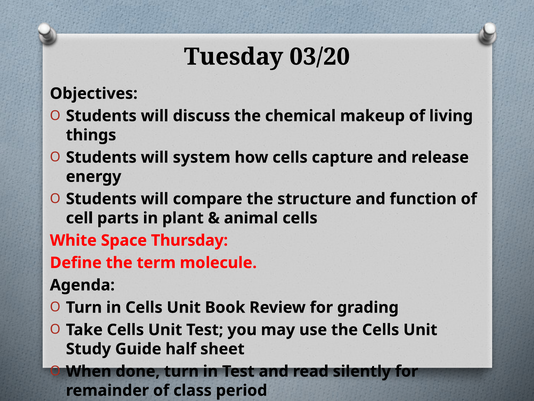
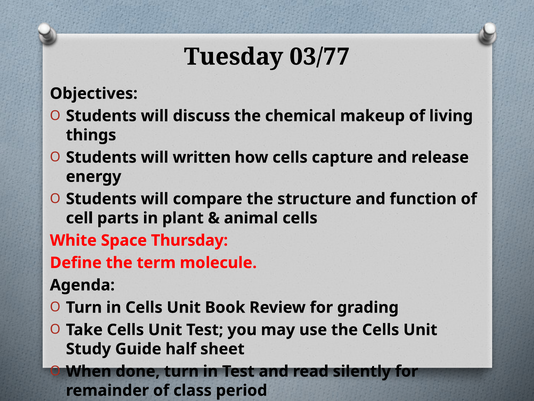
03/20: 03/20 -> 03/77 (320, 57)
system: system -> written (202, 157)
